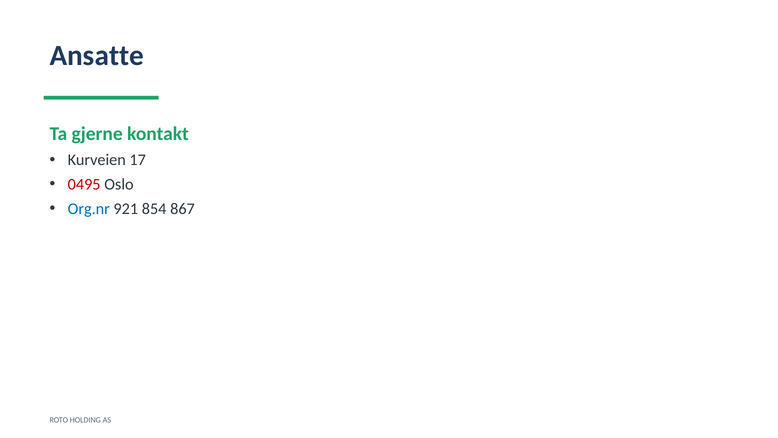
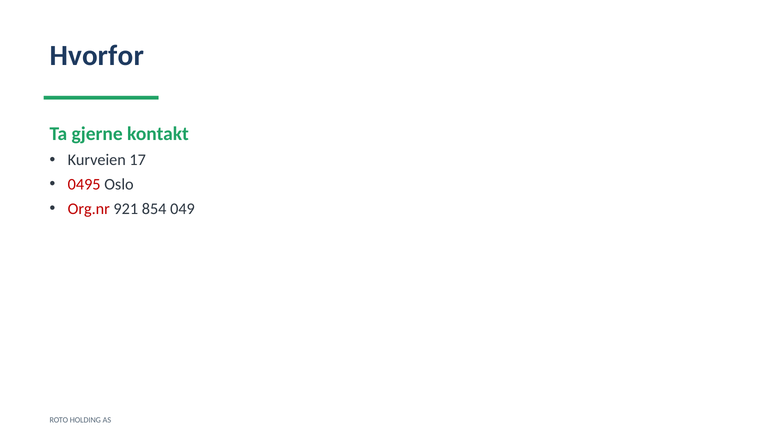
Ansatte: Ansatte -> Hvorfor (97, 56)
Org.nr colour: blue -> red (89, 209)
867: 867 -> 049 (182, 209)
